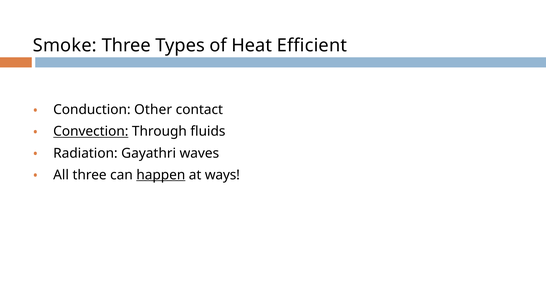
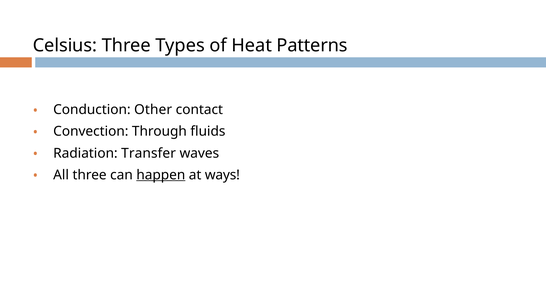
Smoke: Smoke -> Celsius (65, 45)
Efficient: Efficient -> Patterns (312, 45)
Convection underline: present -> none (91, 132)
Gayathri: Gayathri -> Transfer (149, 153)
